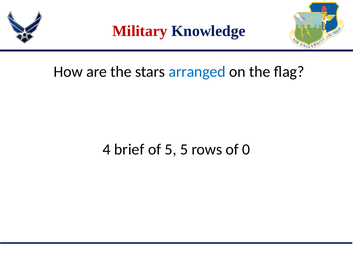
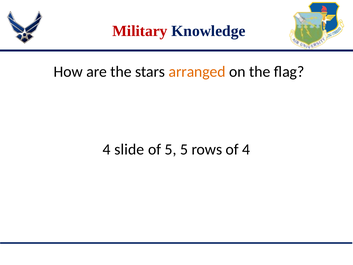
arranged colour: blue -> orange (197, 72)
brief: brief -> slide (129, 149)
of 0: 0 -> 4 (246, 149)
